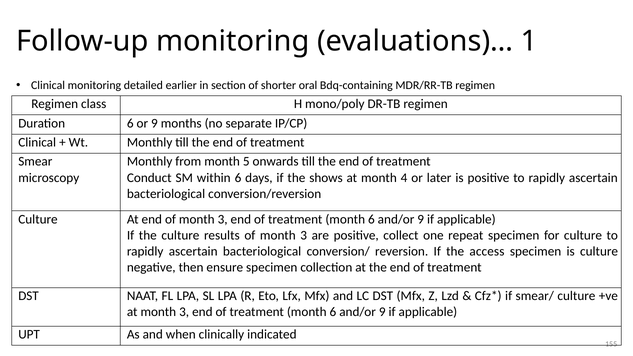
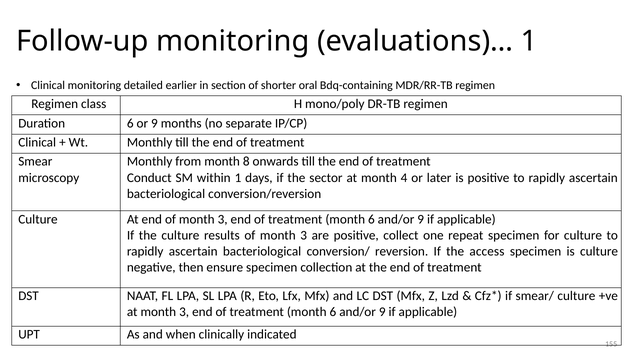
5: 5 -> 8 (246, 162)
within 6: 6 -> 1 (238, 178)
shows: shows -> sector (326, 178)
